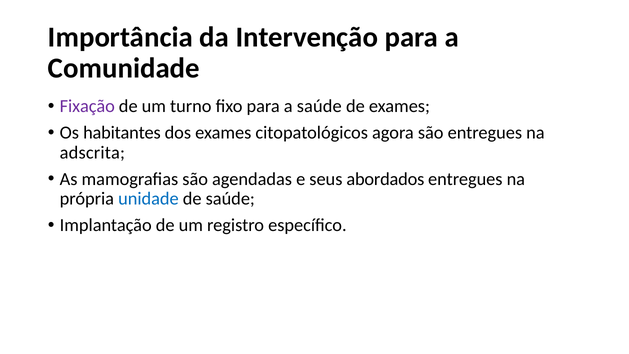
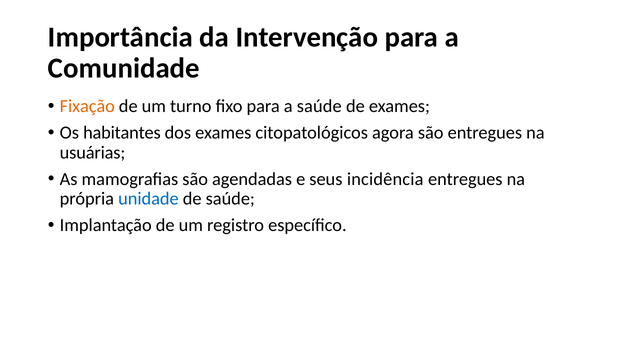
Fixação colour: purple -> orange (87, 106)
adscrita: adscrita -> usuárias (93, 153)
abordados: abordados -> incidência (385, 179)
